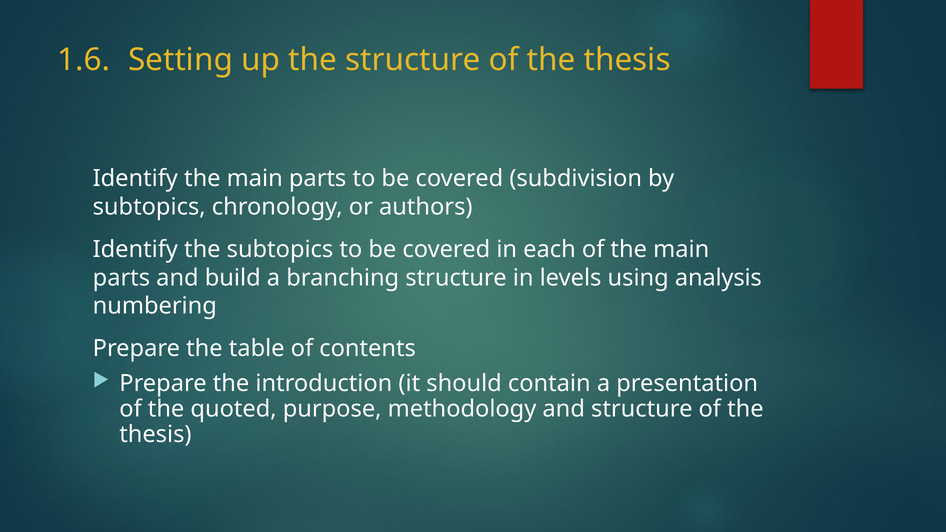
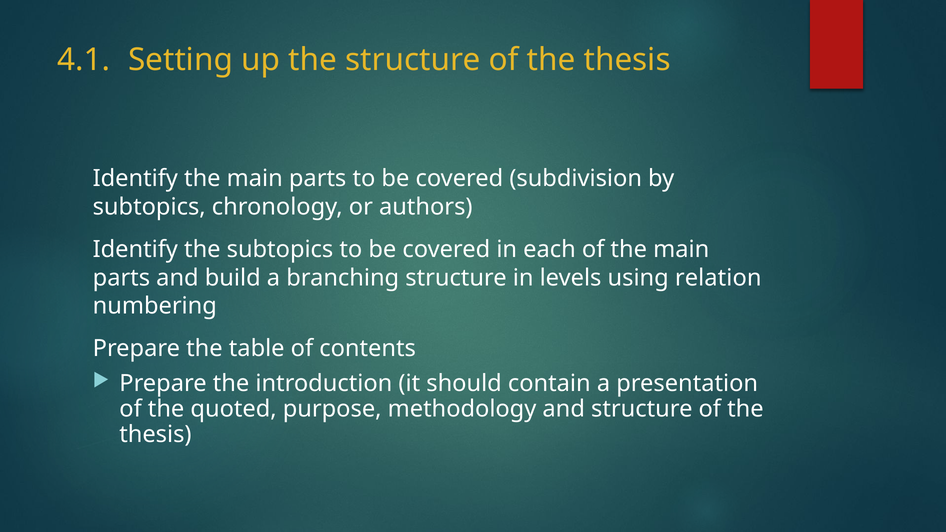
1.6: 1.6 -> 4.1 (84, 60)
analysis: analysis -> relation (718, 278)
